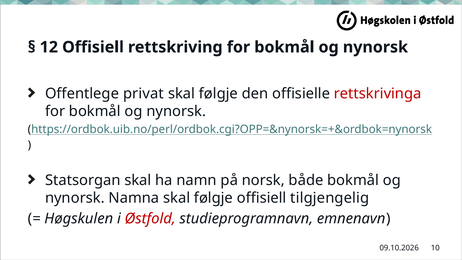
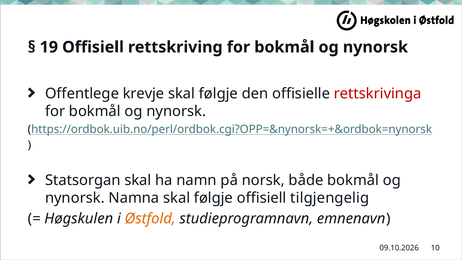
12: 12 -> 19 (49, 47)
privat: privat -> krevje (144, 94)
Østfold colour: red -> orange (150, 219)
